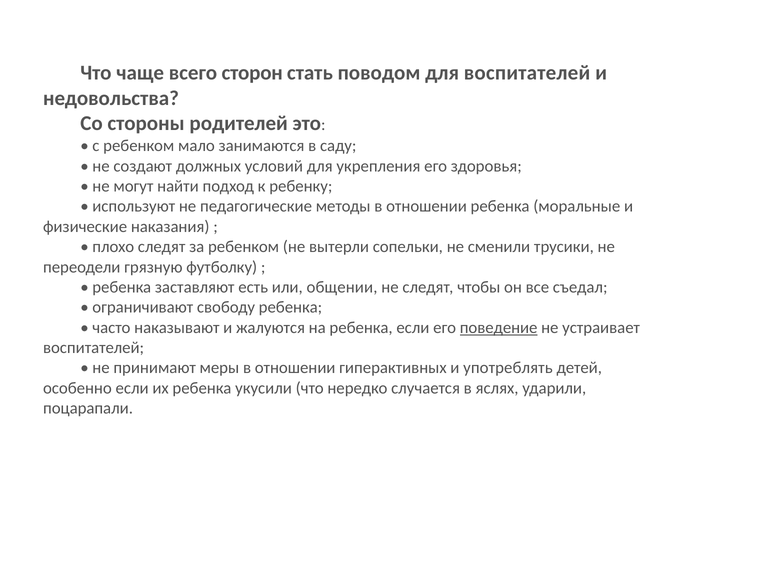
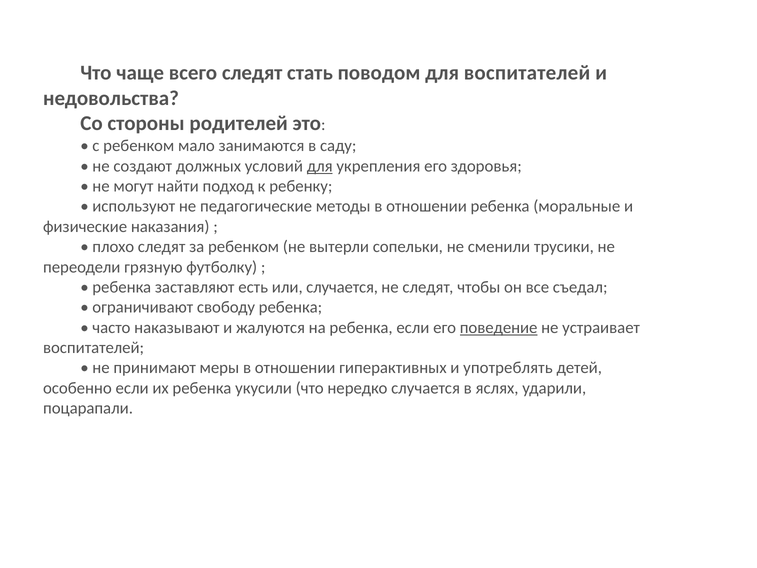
всего сторон: сторон -> следят (252, 73)
для underline: none -> present (320, 166)
или общении: общении -> случается (342, 287)
